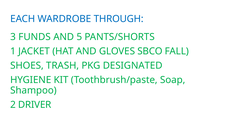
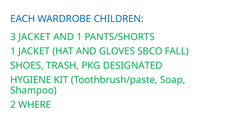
THROUGH: THROUGH -> CHILDREN (119, 19)
3 FUNDS: FUNDS -> JACKET (35, 37)
AND 5: 5 -> 1 (79, 37)
DRIVER: DRIVER -> WHERE (35, 105)
